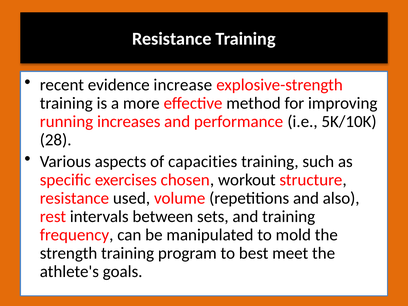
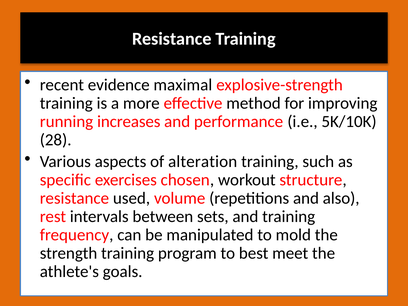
increase: increase -> maximal (183, 85)
capacities: capacities -> alteration (203, 162)
